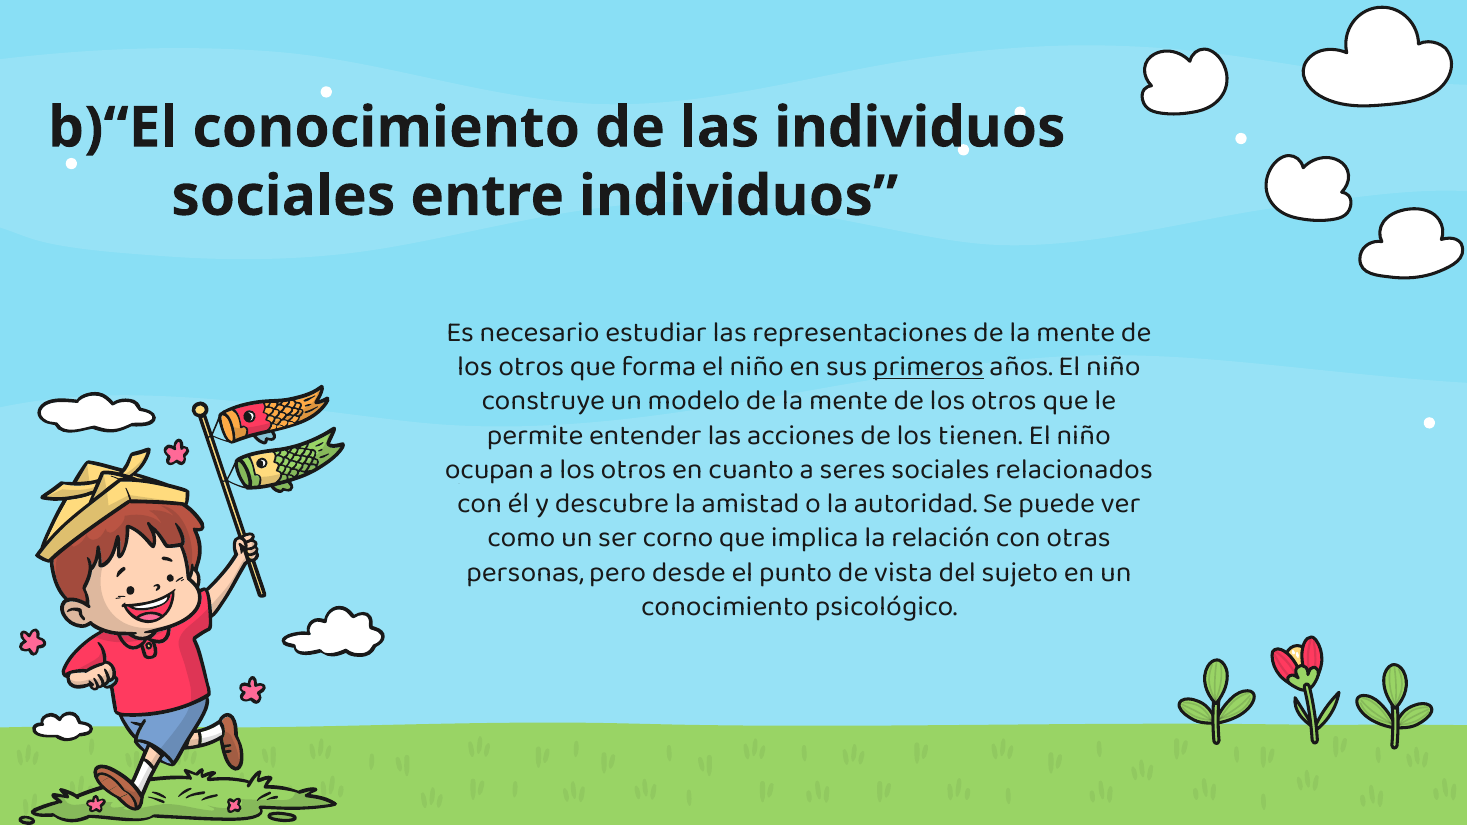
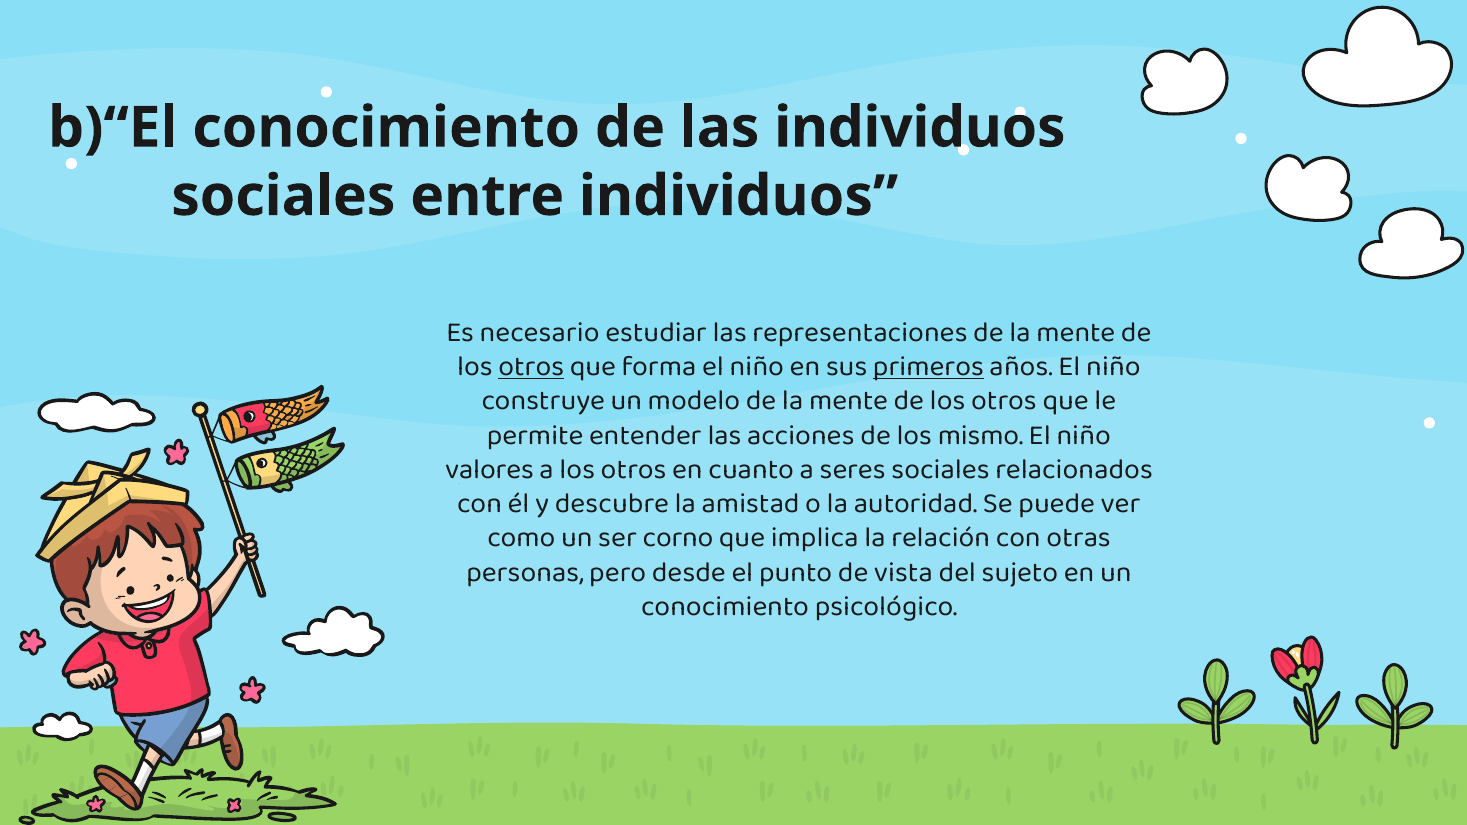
otros underline: none -> present (531, 366)
tienen: tienen -> mismo (980, 435)
ocupan: ocupan -> valores (489, 469)
